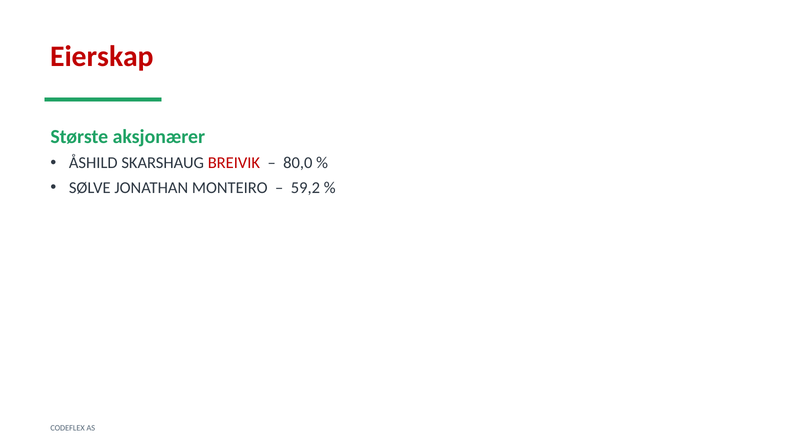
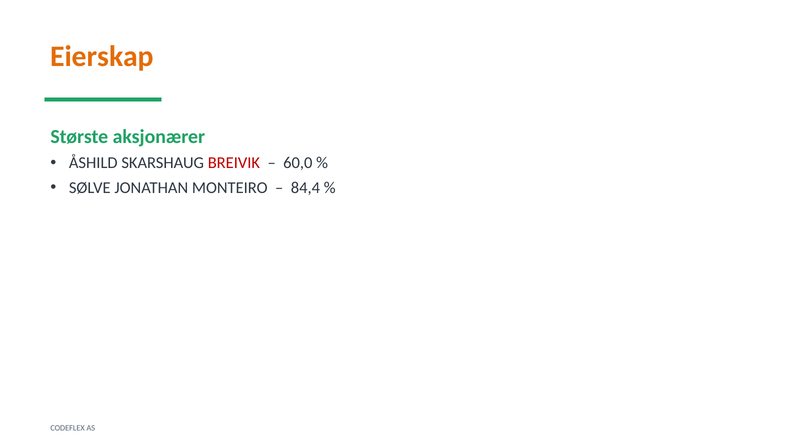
Eierskap colour: red -> orange (102, 57)
80,0: 80,0 -> 60,0 (298, 163)
59,2: 59,2 -> 84,4 (305, 188)
